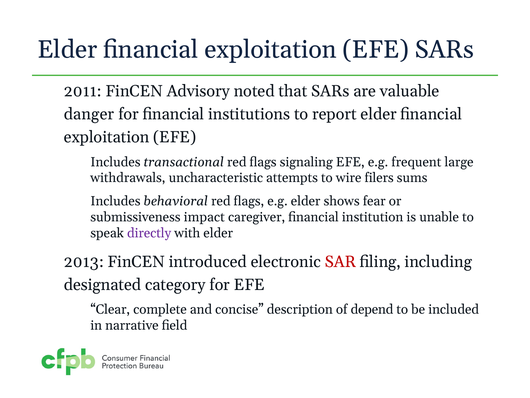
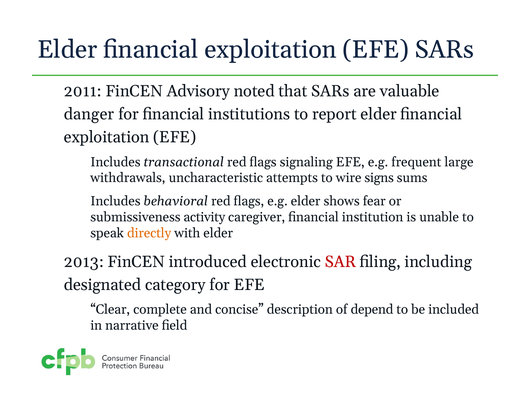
filers: filers -> signs (379, 178)
impact: impact -> activity (204, 217)
directly colour: purple -> orange (149, 233)
